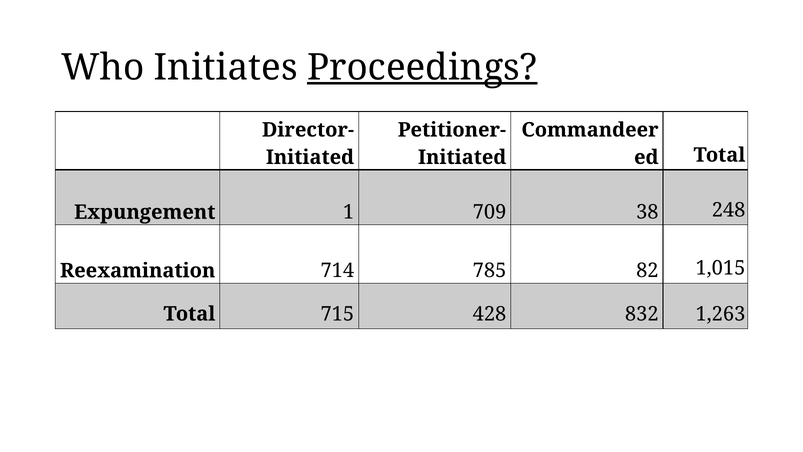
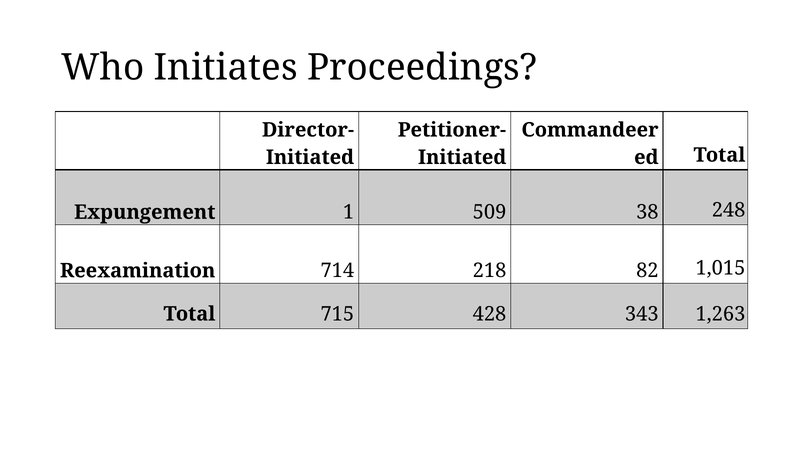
Proceedings underline: present -> none (422, 67)
709: 709 -> 509 (490, 212)
785: 785 -> 218 (490, 270)
832: 832 -> 343 (642, 314)
